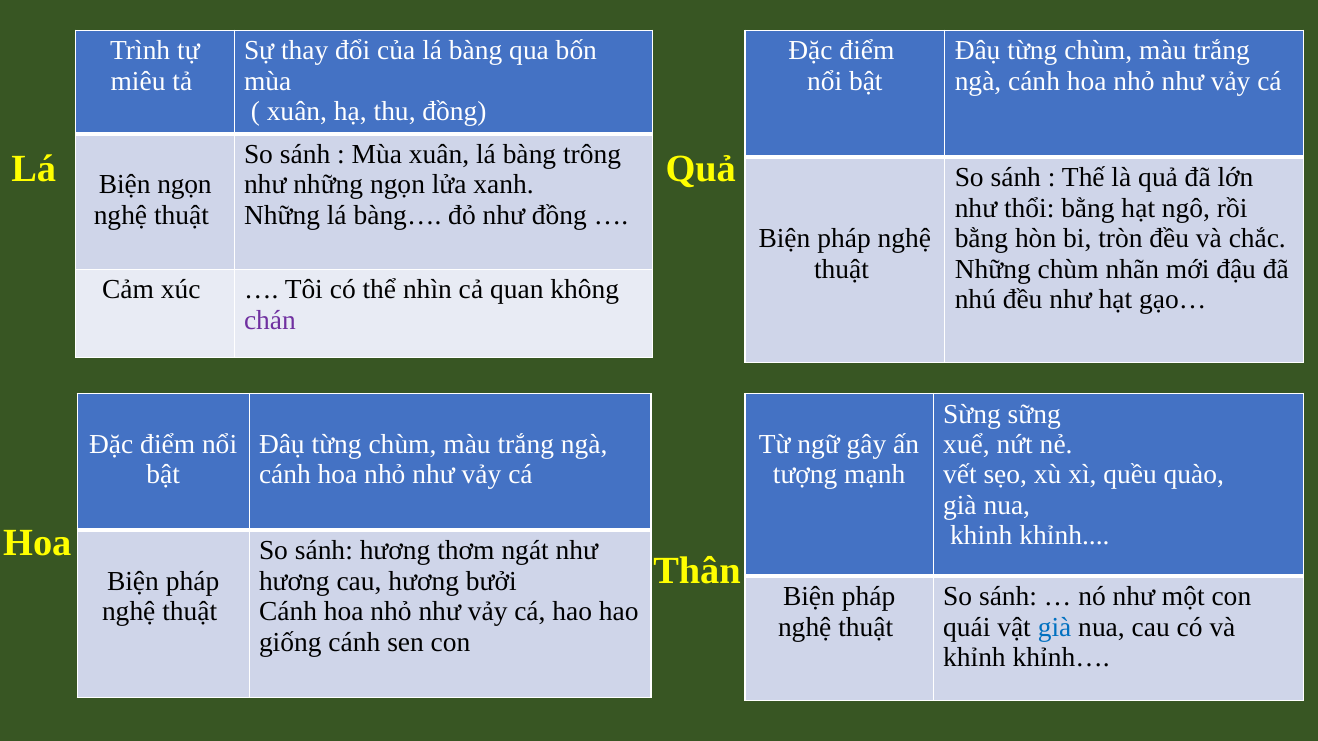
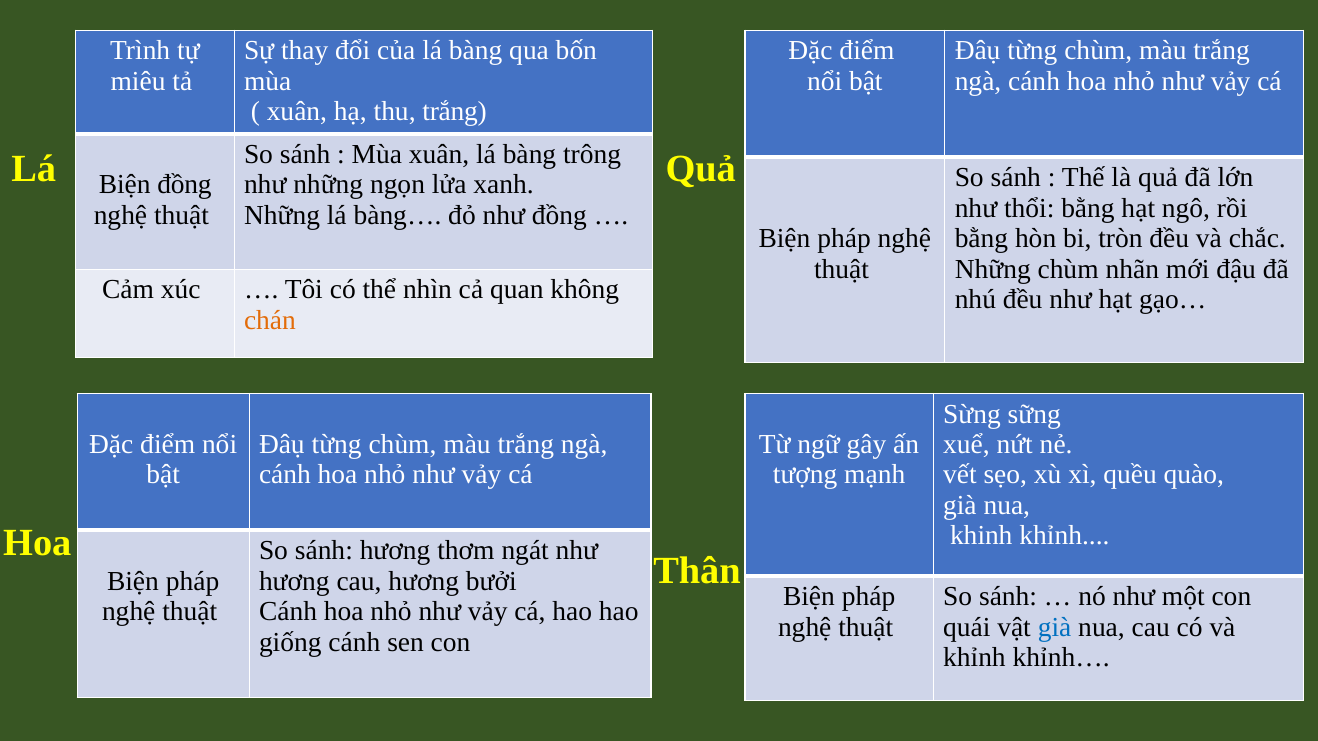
thu đồng: đồng -> trắng (455, 112)
Biện ngọn: ngọn -> đồng (184, 185)
chán colour: purple -> orange (270, 320)
